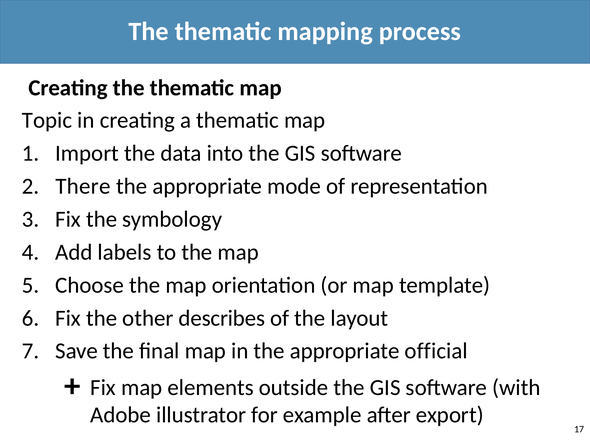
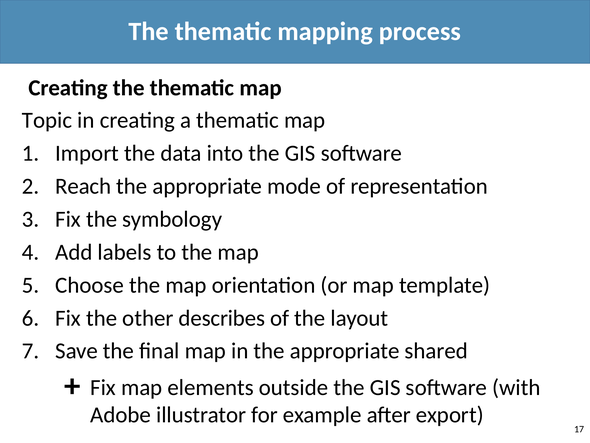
There: There -> Reach (83, 186)
official: official -> shared (436, 351)
